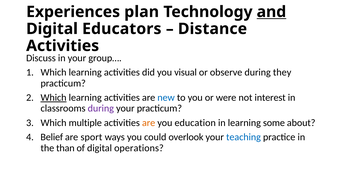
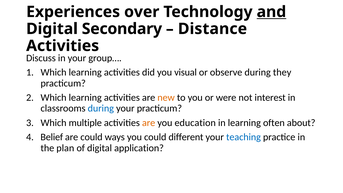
plan: plan -> over (142, 12)
Educators: Educators -> Secondary (122, 29)
Which underline: present -> none (54, 98)
new colour: blue -> orange (166, 98)
during colour: purple -> blue (101, 108)
some: some -> often (274, 123)
are sport: sport -> could (91, 137)
overlook: overlook -> different (186, 137)
than: than -> plan (65, 148)
operations: operations -> application (139, 148)
